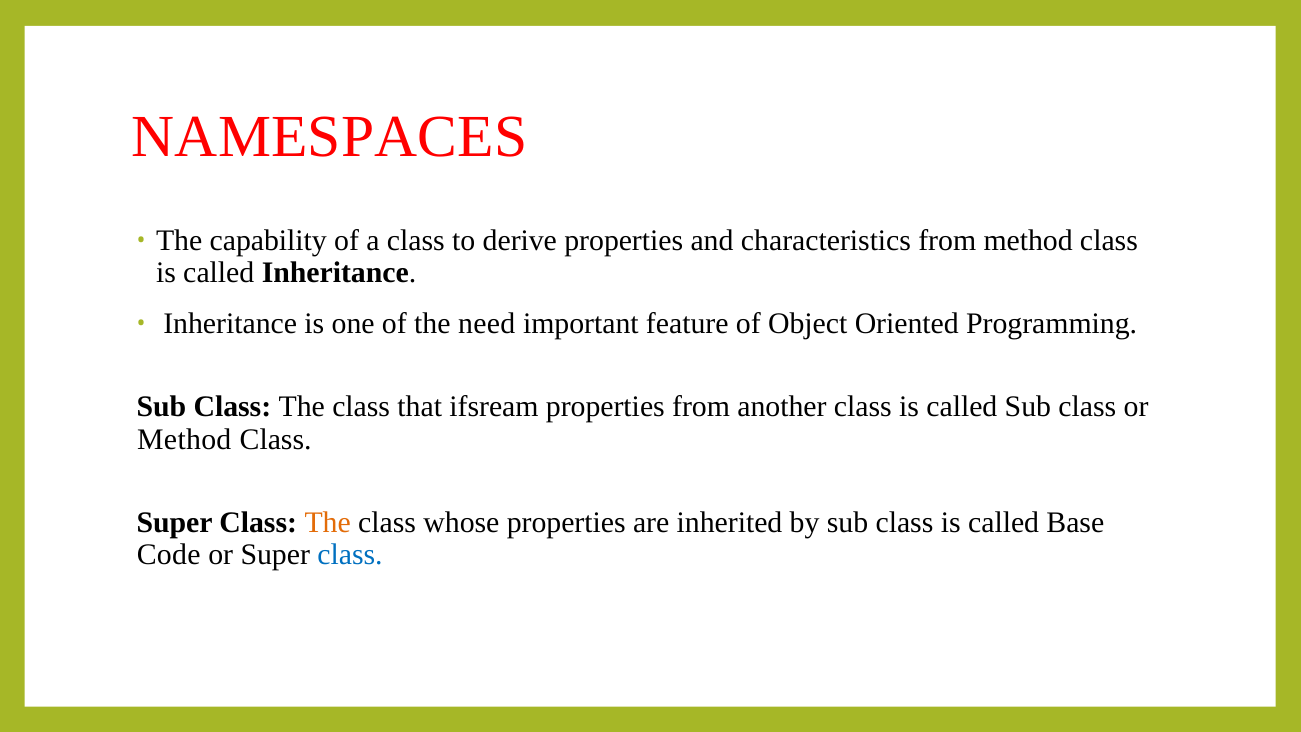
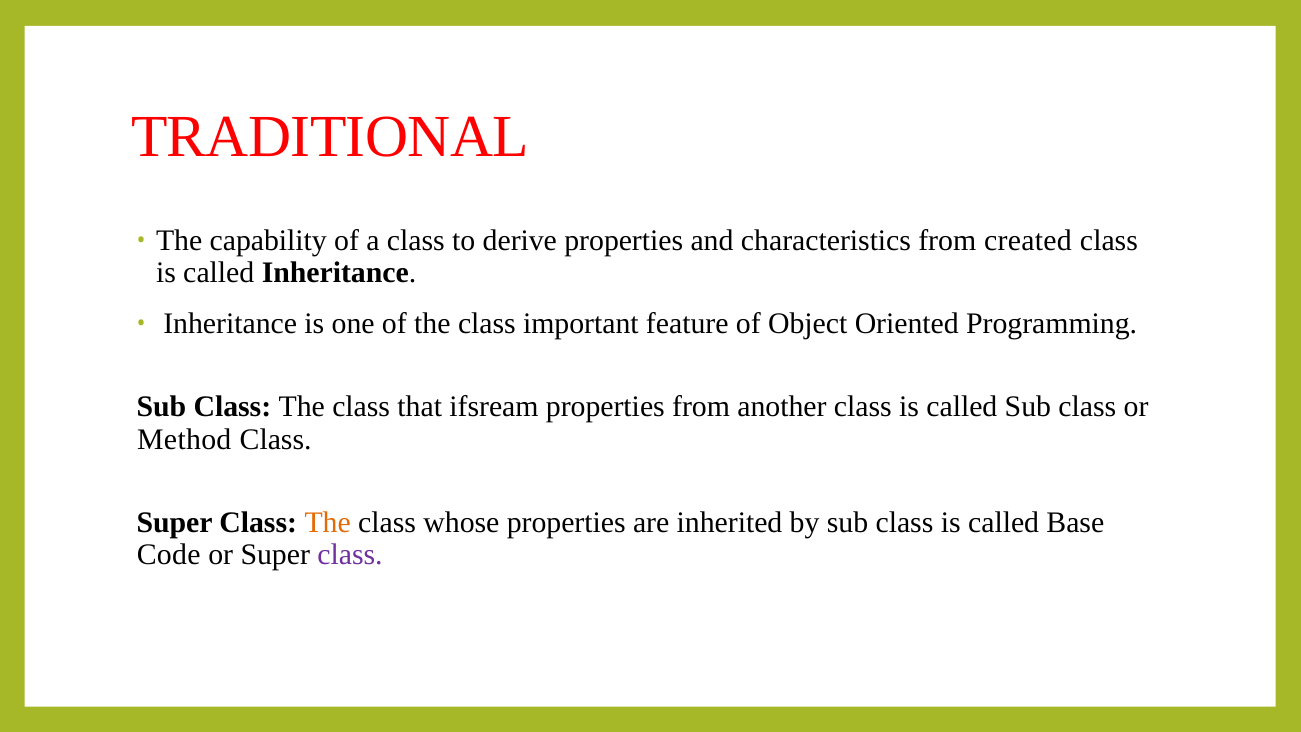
NAMESPACES: NAMESPACES -> TRADITIONAL (330, 137)
from method: method -> created (1028, 240)
of the need: need -> class (487, 324)
class colour: blue -> purple (350, 555)
